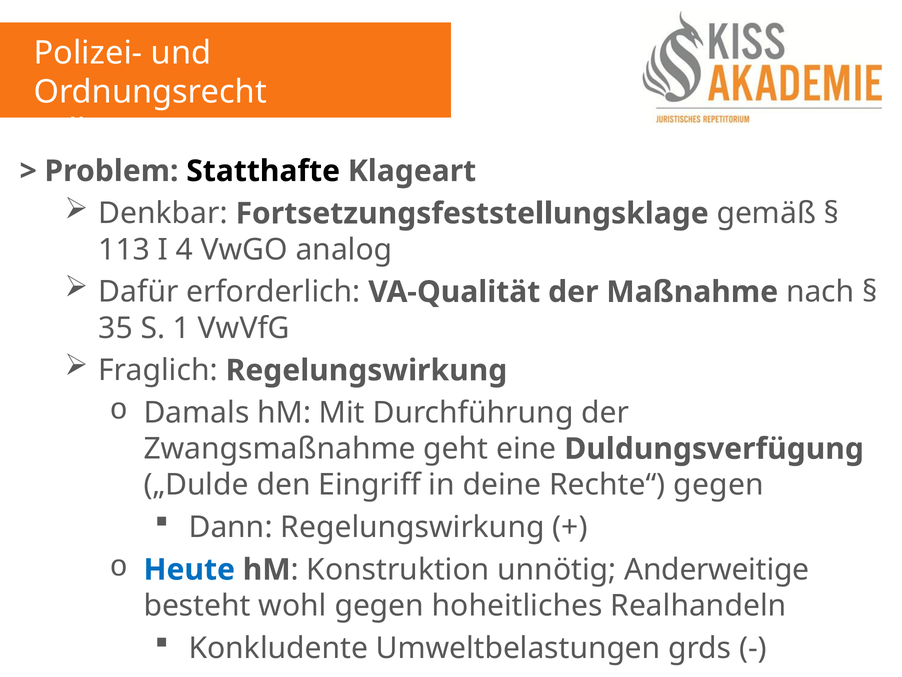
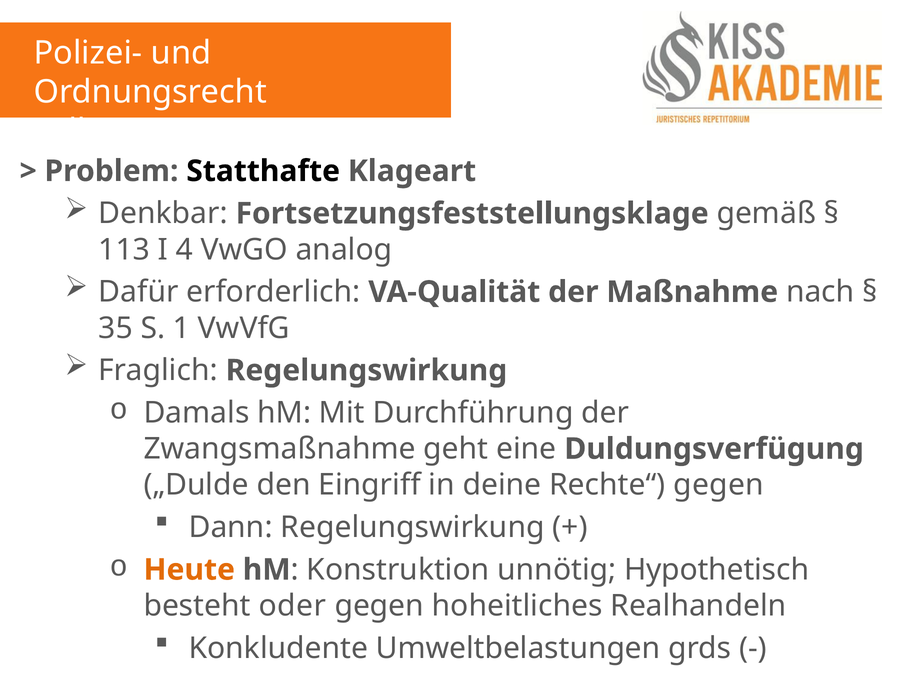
Heute colour: blue -> orange (189, 569)
Anderweitige: Anderweitige -> Hypothetisch (717, 569)
wohl: wohl -> oder (292, 605)
